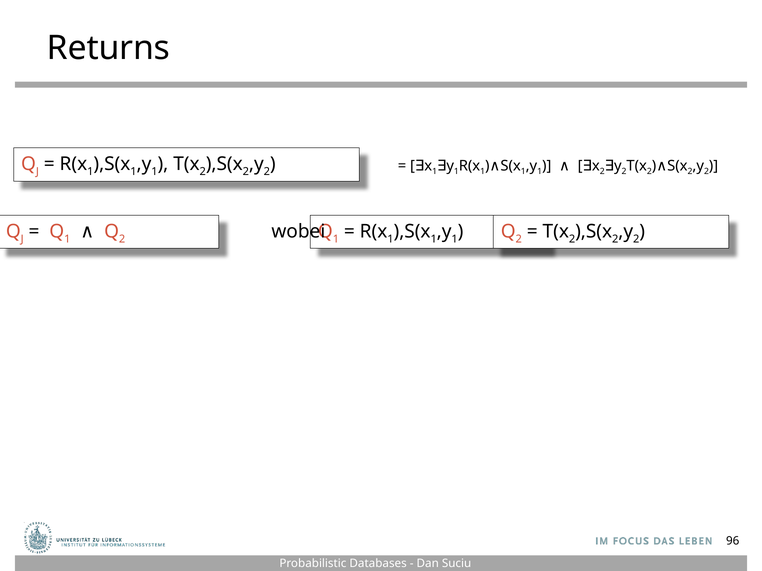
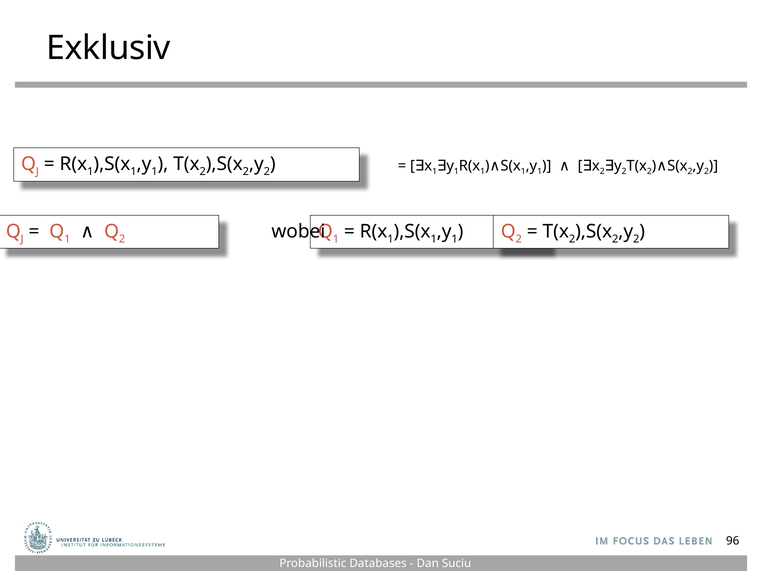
Returns: Returns -> Exklusiv (109, 48)
